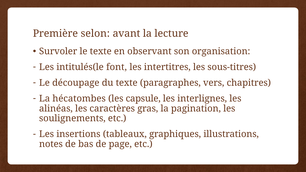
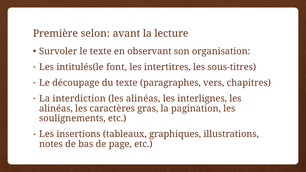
hécatombes: hécatombes -> interdiction (79, 99)
capsule: capsule -> alinéas (143, 99)
